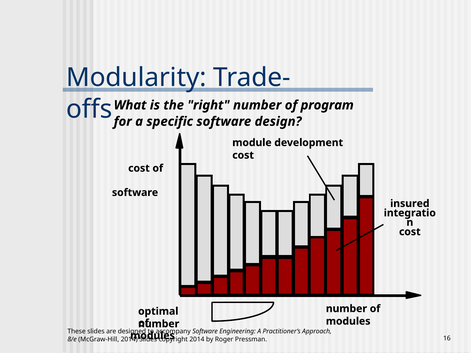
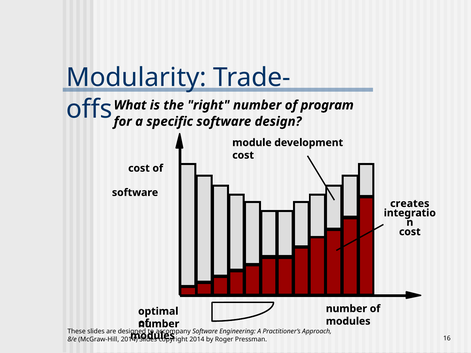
insured: insured -> creates (410, 204)
